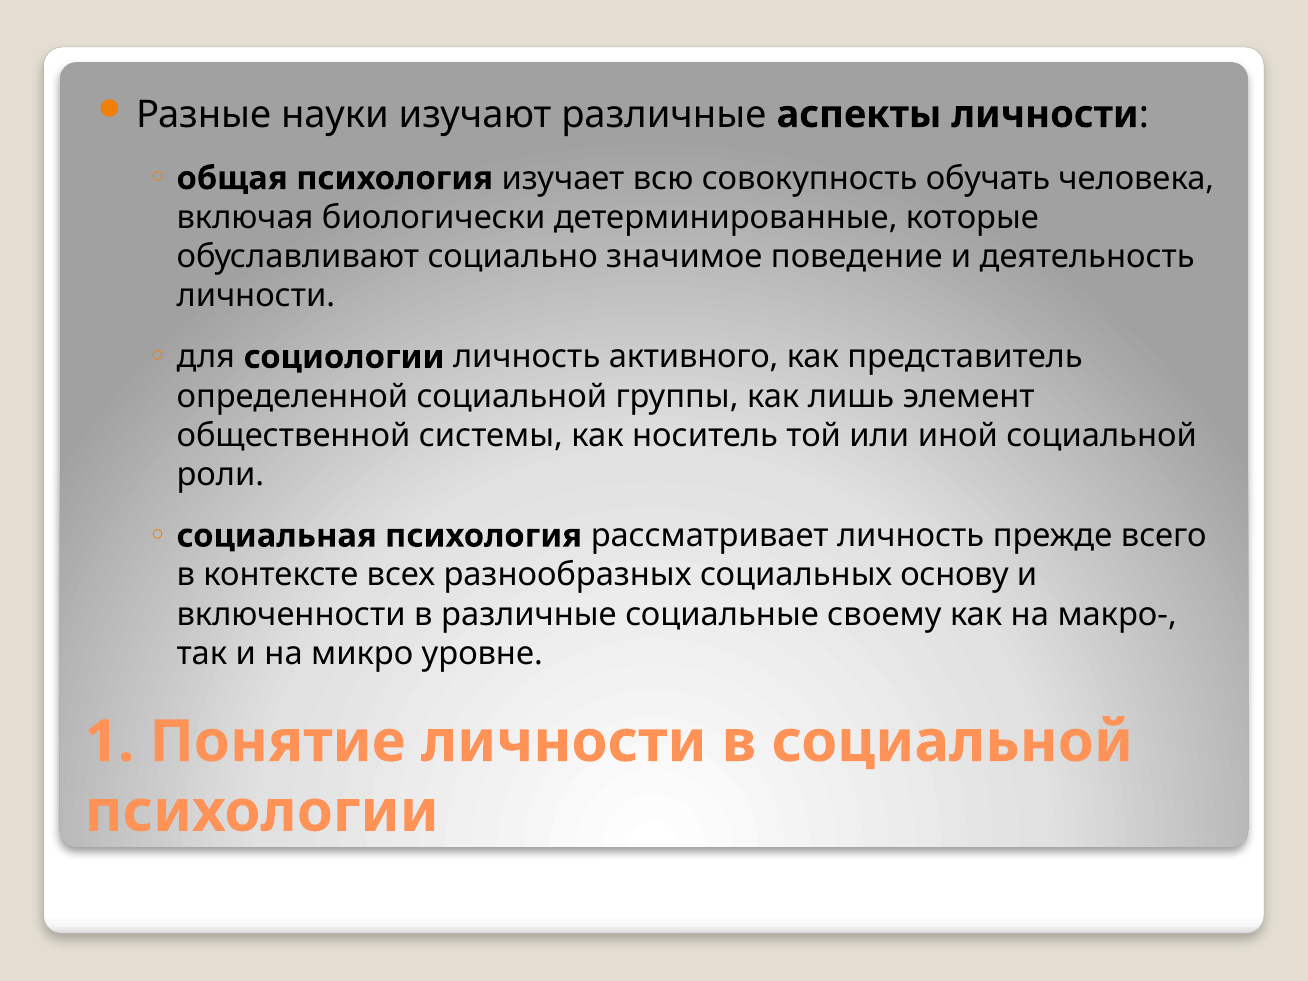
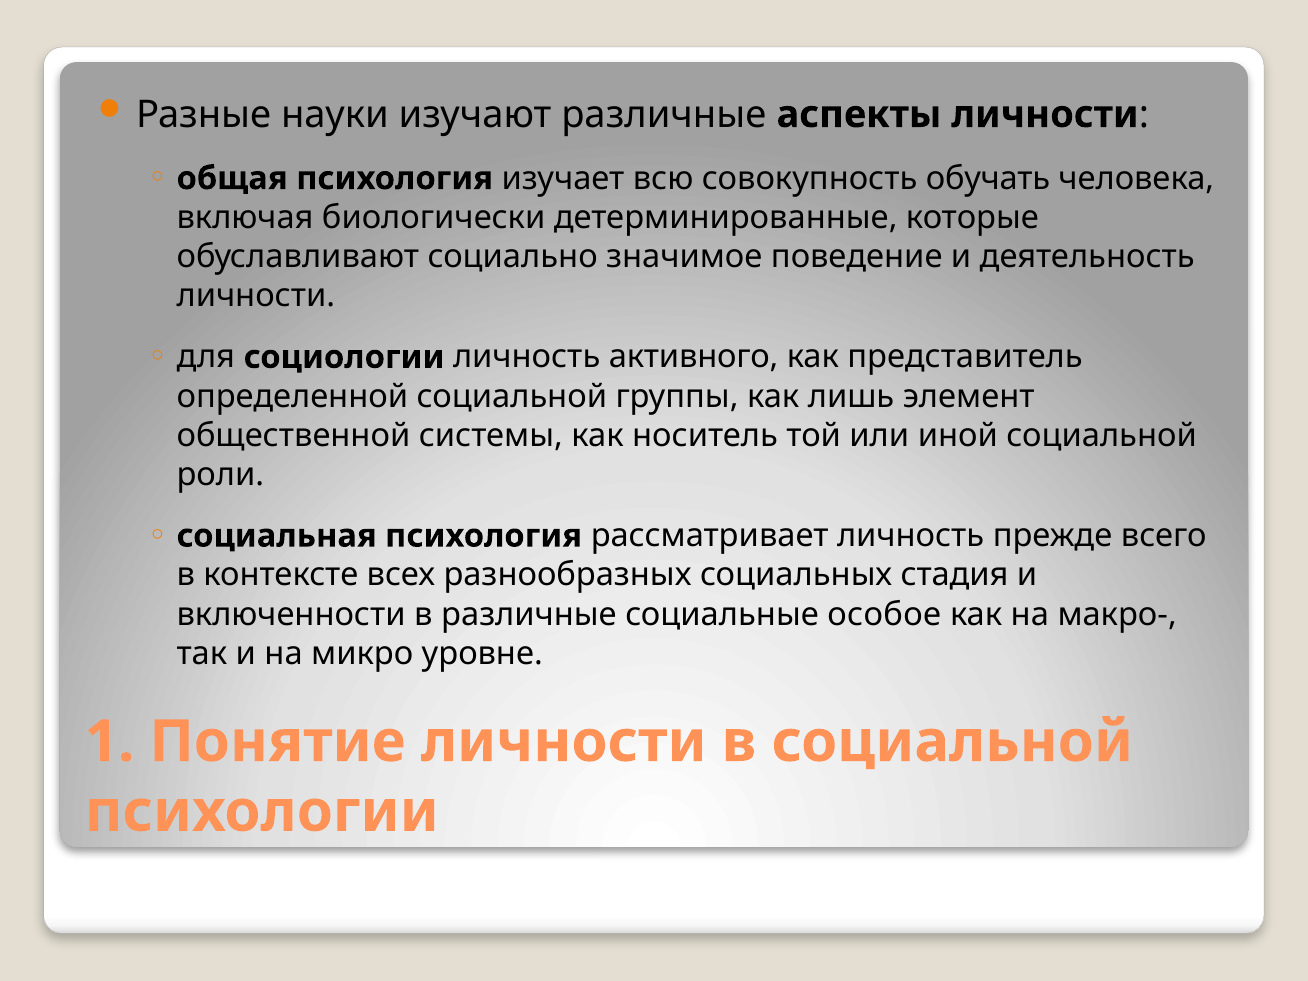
основу: основу -> стадия (955, 575)
своему: своему -> особое (884, 614)
